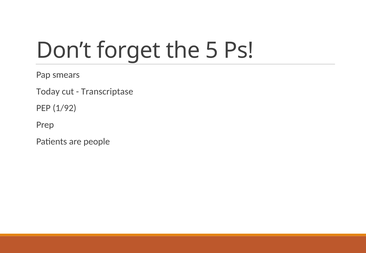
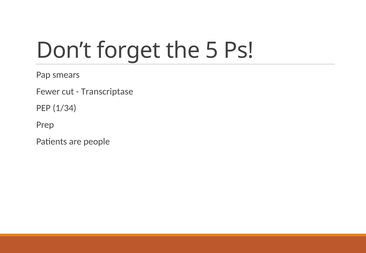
Today: Today -> Fewer (48, 92)
1/92: 1/92 -> 1/34 (65, 108)
